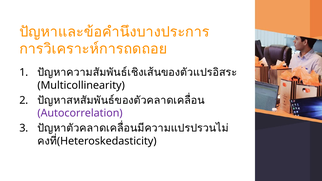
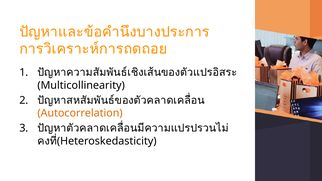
Autocorrelation colour: purple -> orange (80, 113)
